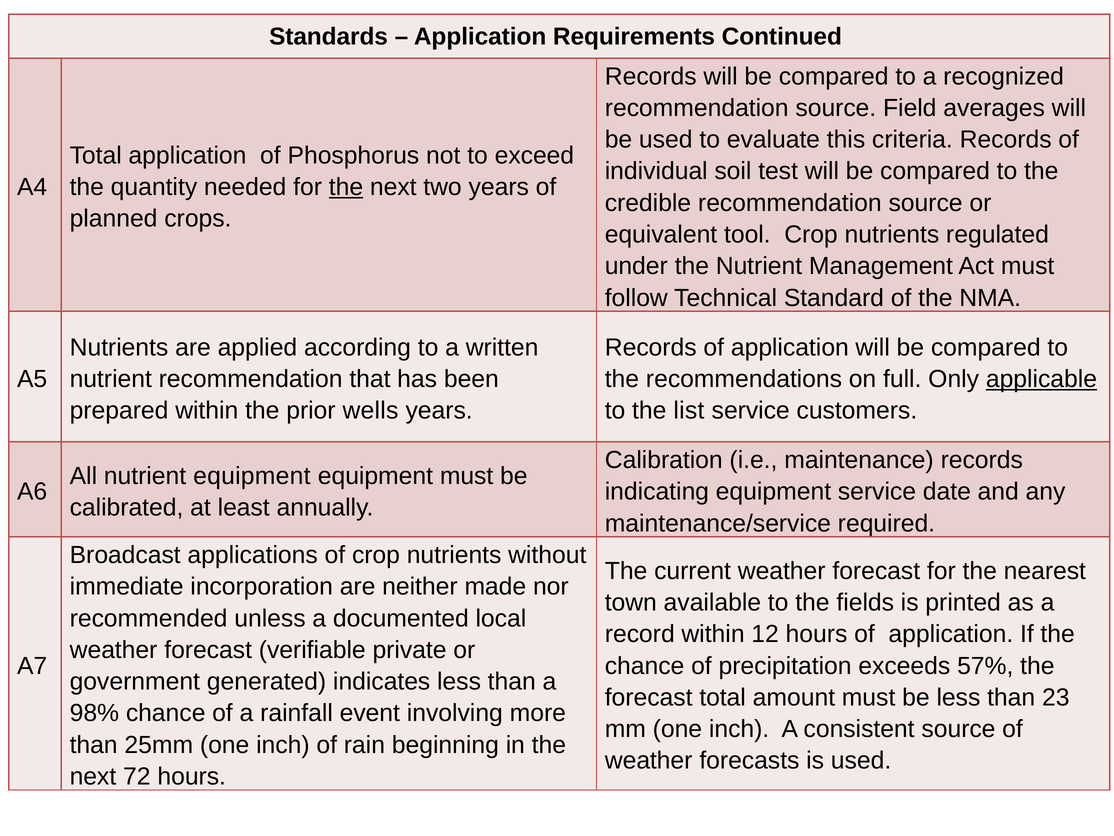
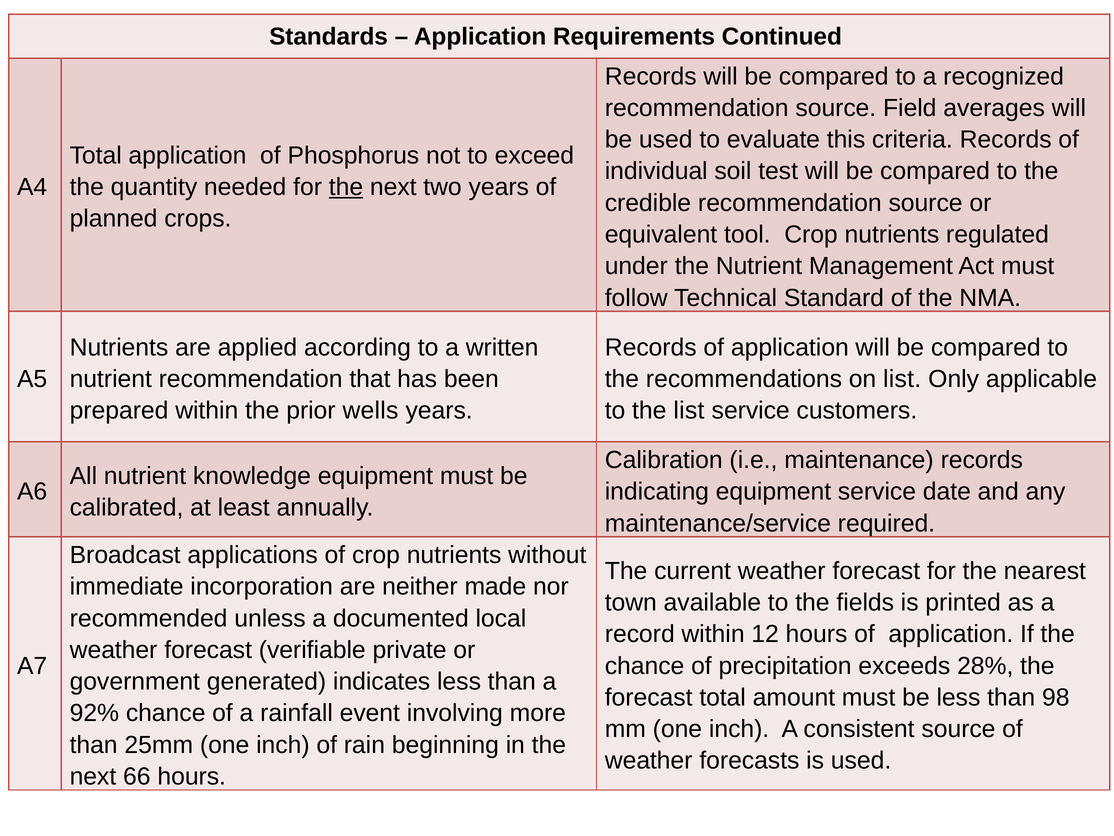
on full: full -> list (902, 379)
applicable underline: present -> none (1041, 379)
nutrient equipment: equipment -> knowledge (252, 476)
57%: 57% -> 28% (985, 665)
23: 23 -> 98 (1056, 697)
98%: 98% -> 92% (94, 713)
72: 72 -> 66 (137, 776)
